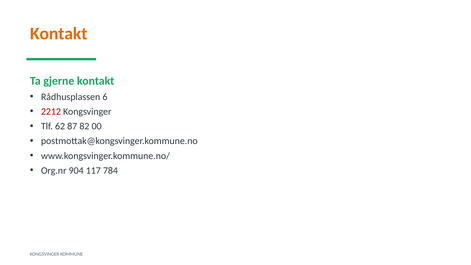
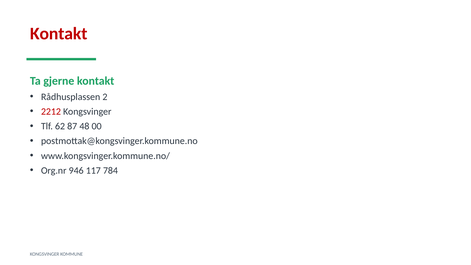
Kontakt colour: orange -> red (59, 34)
6: 6 -> 2 (105, 97)
82: 82 -> 48 (84, 126)
904: 904 -> 946 (76, 170)
